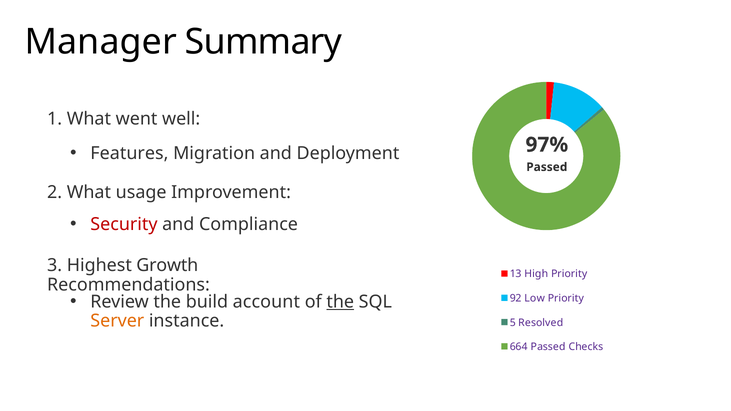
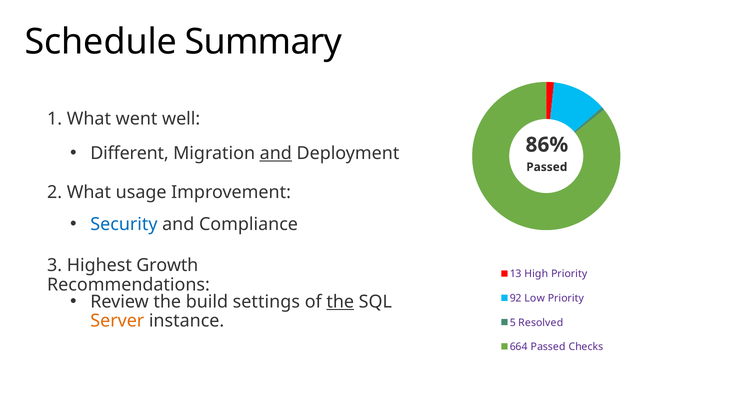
Manager: Manager -> Schedule (101, 42)
97%: 97% -> 86% (547, 145)
Features: Features -> Different (130, 153)
and underline: none -> present (276, 153)
Security colour: red -> blue (124, 224)
account: account -> settings (266, 302)
